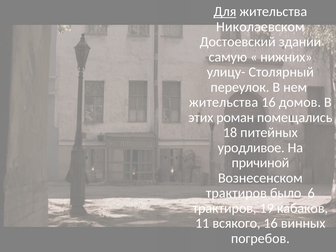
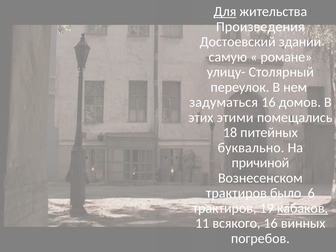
Николаевском: Николаевском -> Произведения (260, 27)
нижних: нижних -> романе (286, 57)
жительства: жительства -> задуматься (224, 102)
роман: роман -> этими (235, 117)
уродливое: уродливое -> буквально (251, 148)
кабаков underline: none -> present (302, 208)
